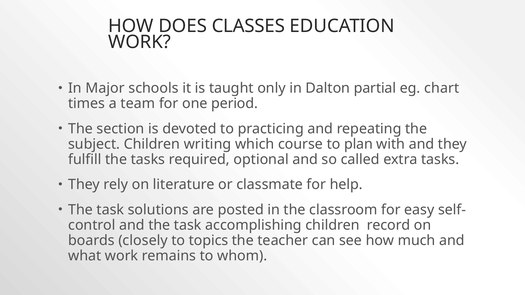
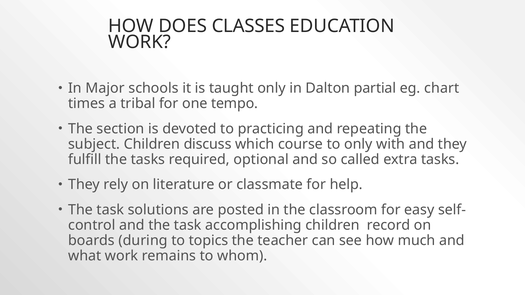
team: team -> tribal (138, 104)
period: period -> tempo (235, 104)
writing: writing -> discuss (208, 144)
to plan: plan -> only (358, 144)
closely: closely -> during (143, 241)
